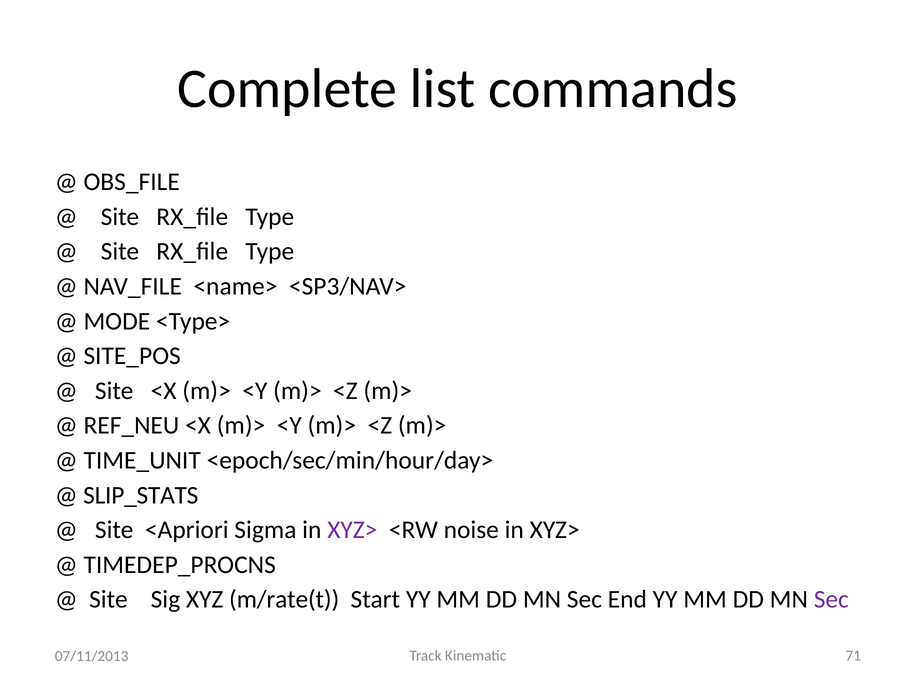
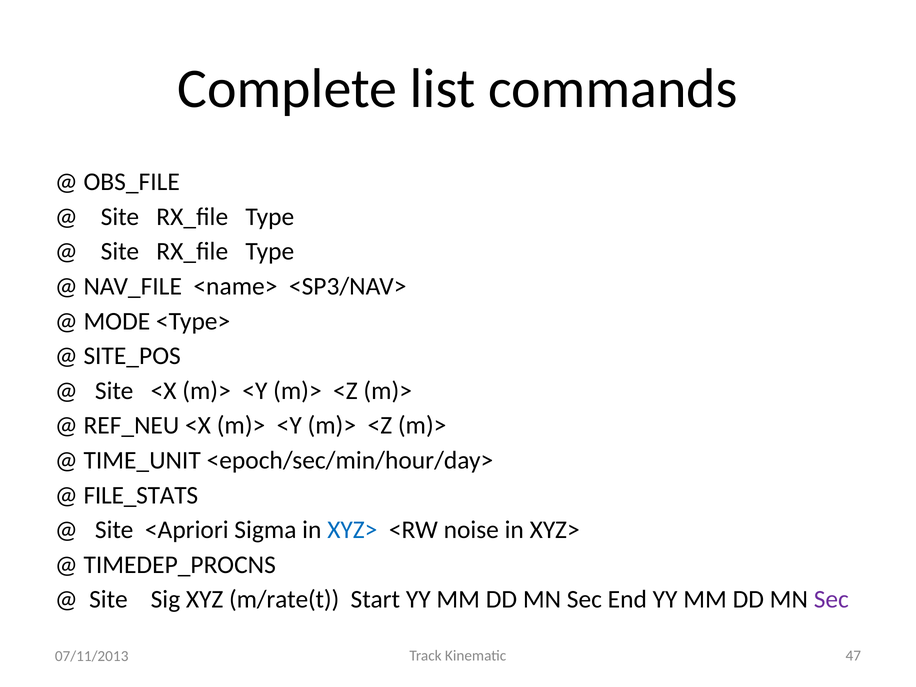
SLIP_STATS: SLIP_STATS -> FILE_STATS (141, 495)
XYZ> colour: purple -> blue (352, 530)
71: 71 -> 47 (853, 656)
